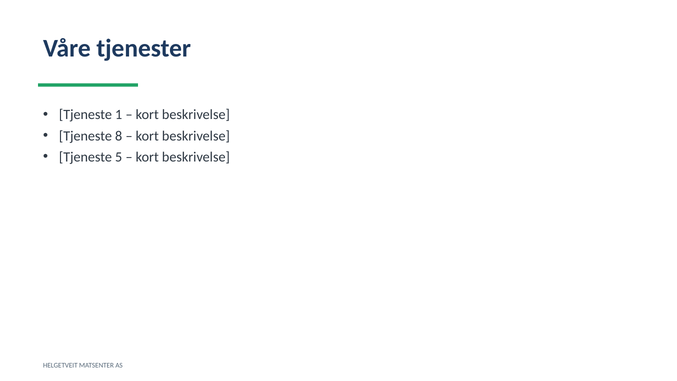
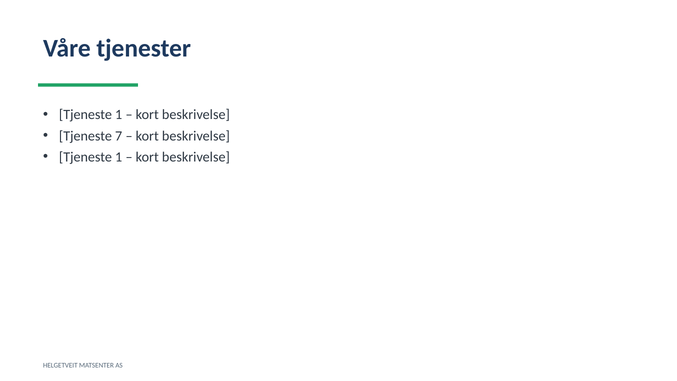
8: 8 -> 7 (119, 136)
5: 5 -> 1 (119, 157)
